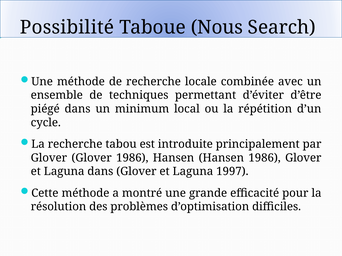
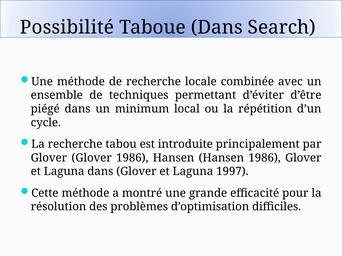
Taboue Nous: Nous -> Dans (217, 27)
